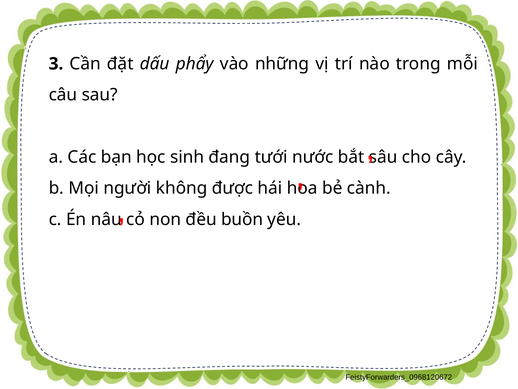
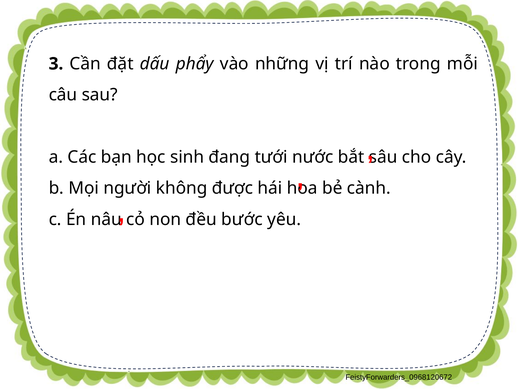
buồn: buồn -> bước (242, 219)
